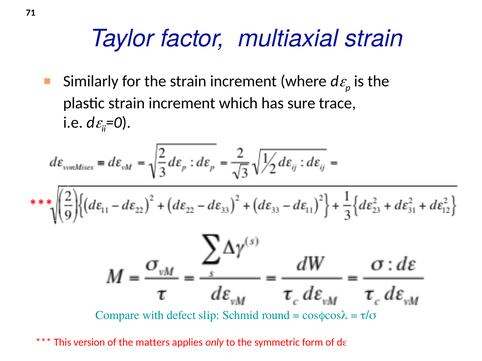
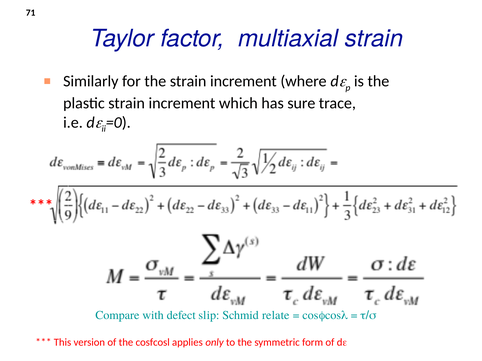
round: round -> relate (276, 316)
the matters: matters -> cosfcosl (153, 343)
